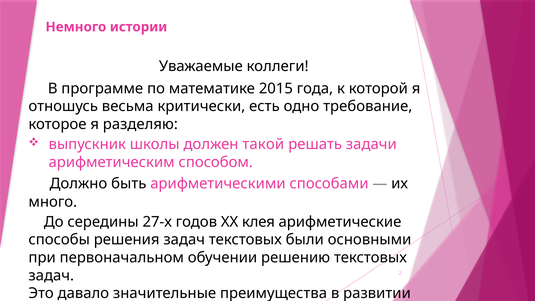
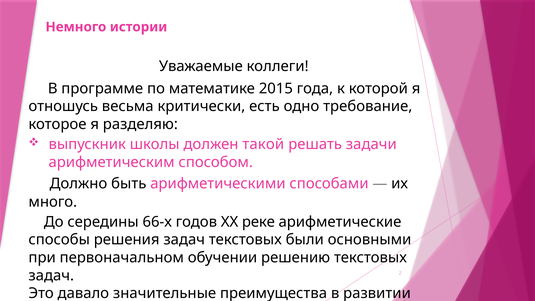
27-х: 27-х -> 66-х (157, 222)
клея: клея -> реке (258, 222)
